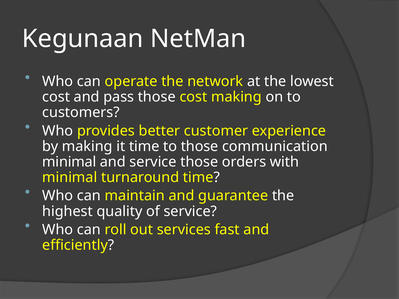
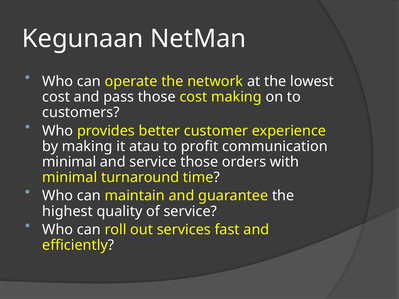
it time: time -> atau (144, 146)
to those: those -> profit (200, 146)
